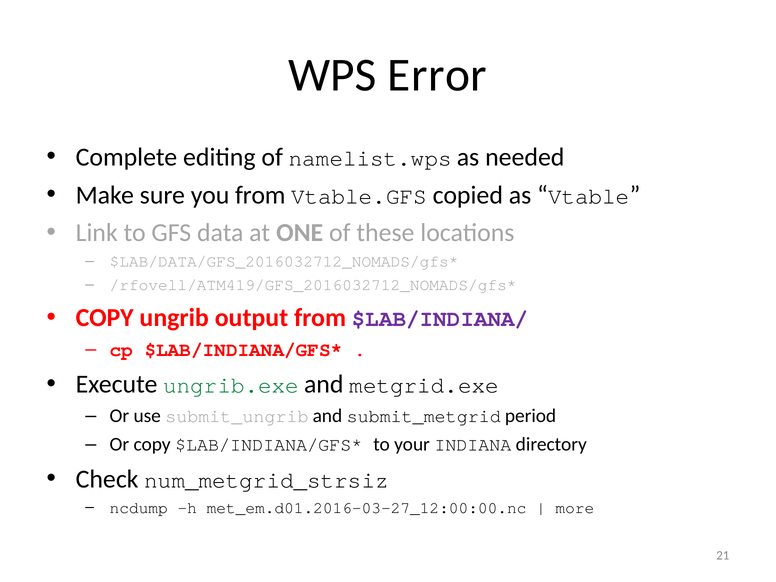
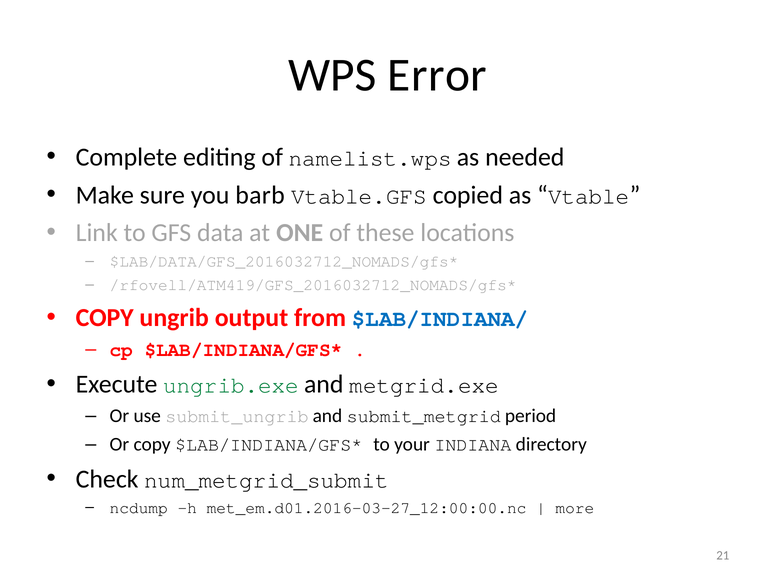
you from: from -> barb (260, 195)
$LAB/INDIANA/ colour: purple -> blue (440, 319)
num_metgrid_strsiz: num_metgrid_strsiz -> num_metgrid_submit (267, 480)
